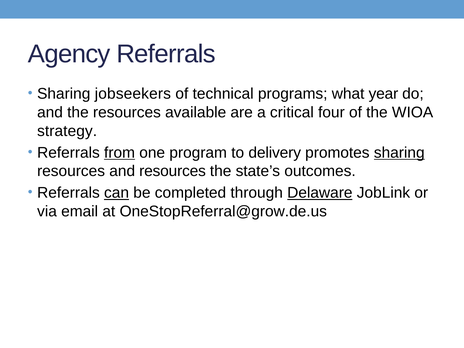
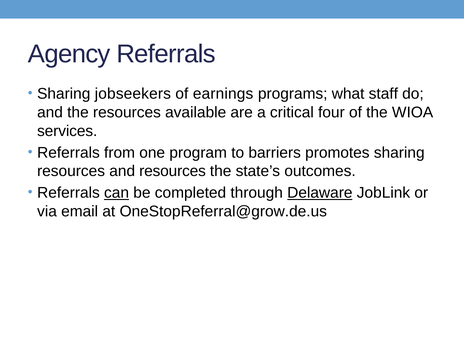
technical: technical -> earnings (223, 94)
year: year -> staff (383, 94)
strategy: strategy -> services (67, 131)
from underline: present -> none (120, 153)
delivery: delivery -> barriers (275, 153)
sharing underline: present -> none (399, 153)
